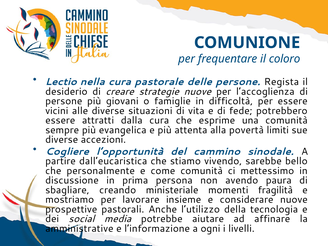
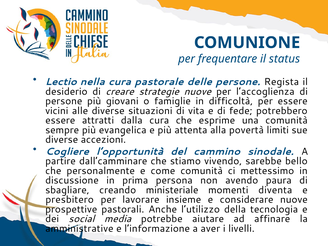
coloro: coloro -> status (284, 59)
dall’eucaristica: dall’eucaristica -> dall’camminare (113, 161)
fragilità: fragilità -> diventa (275, 190)
mostriamo: mostriamo -> presbitero (70, 200)
ogni: ogni -> aver (210, 229)
